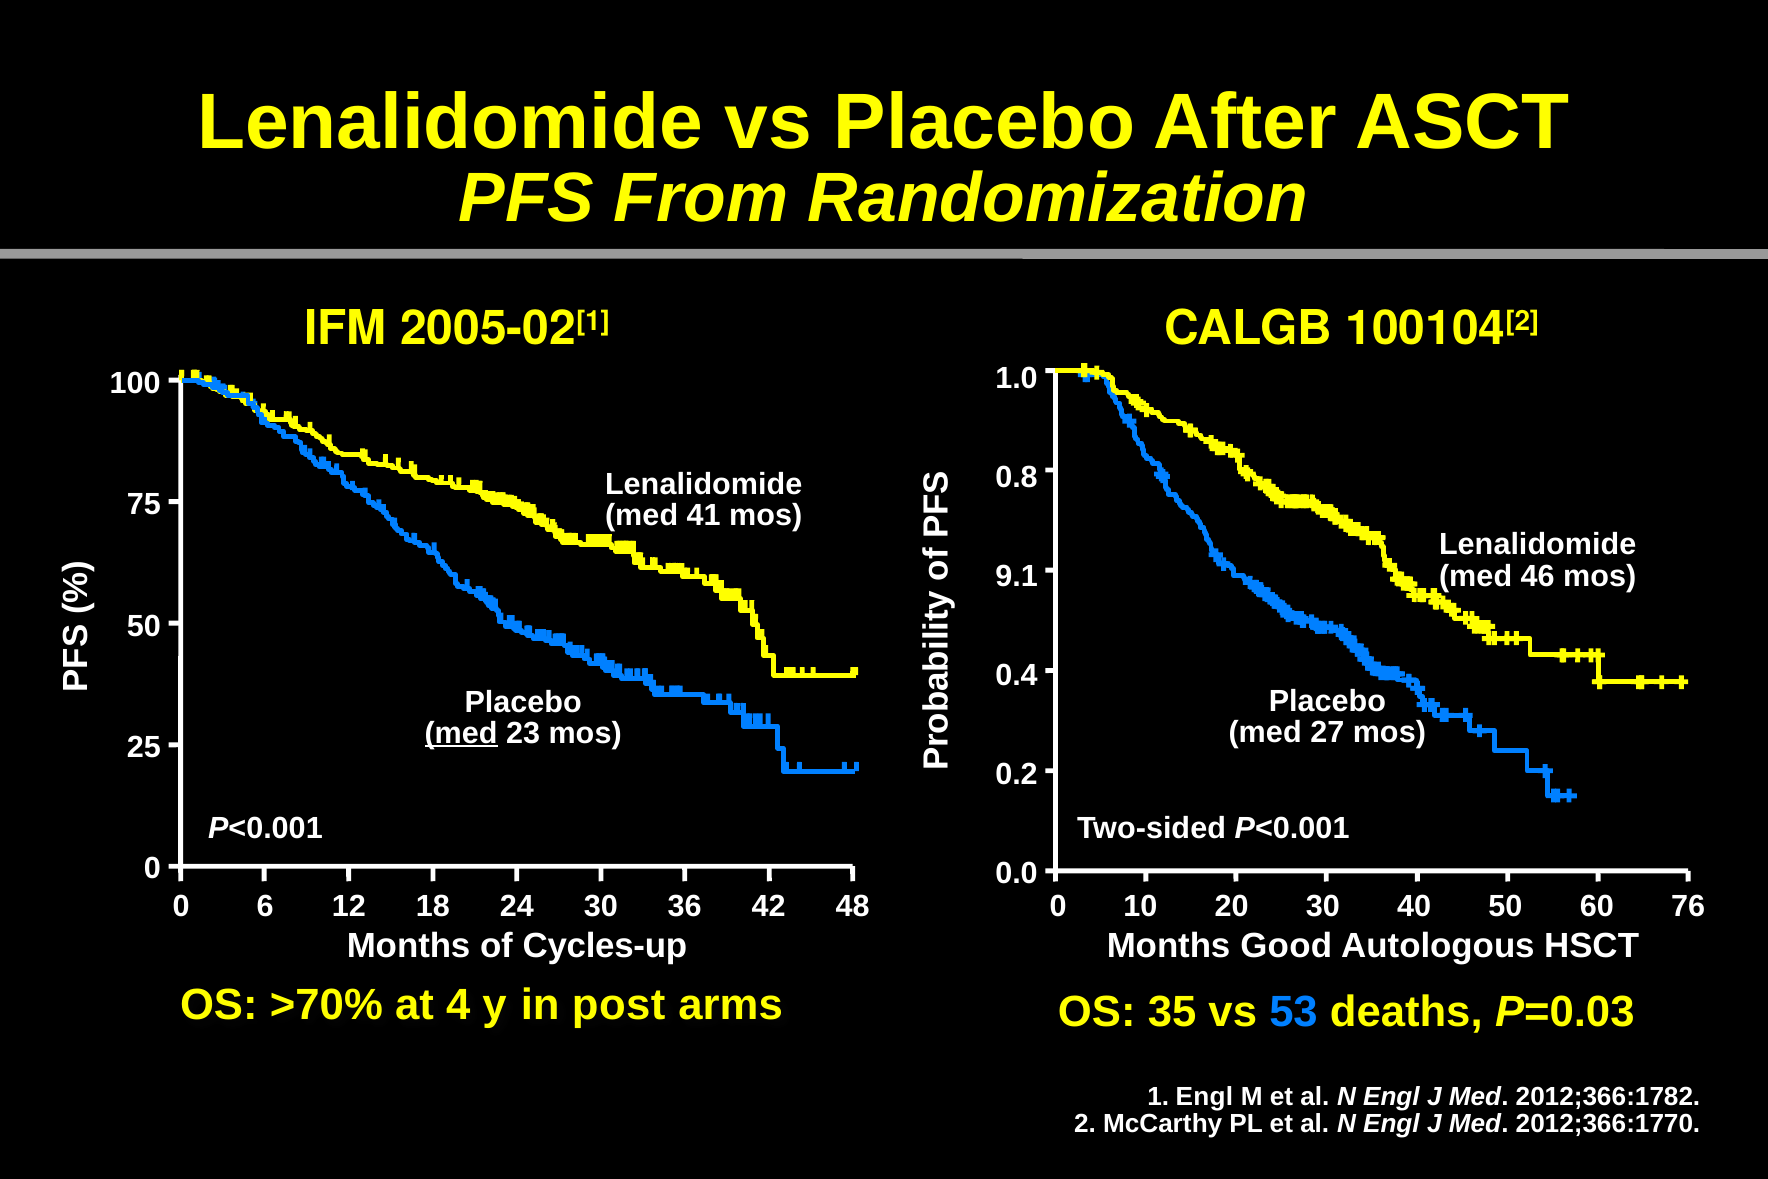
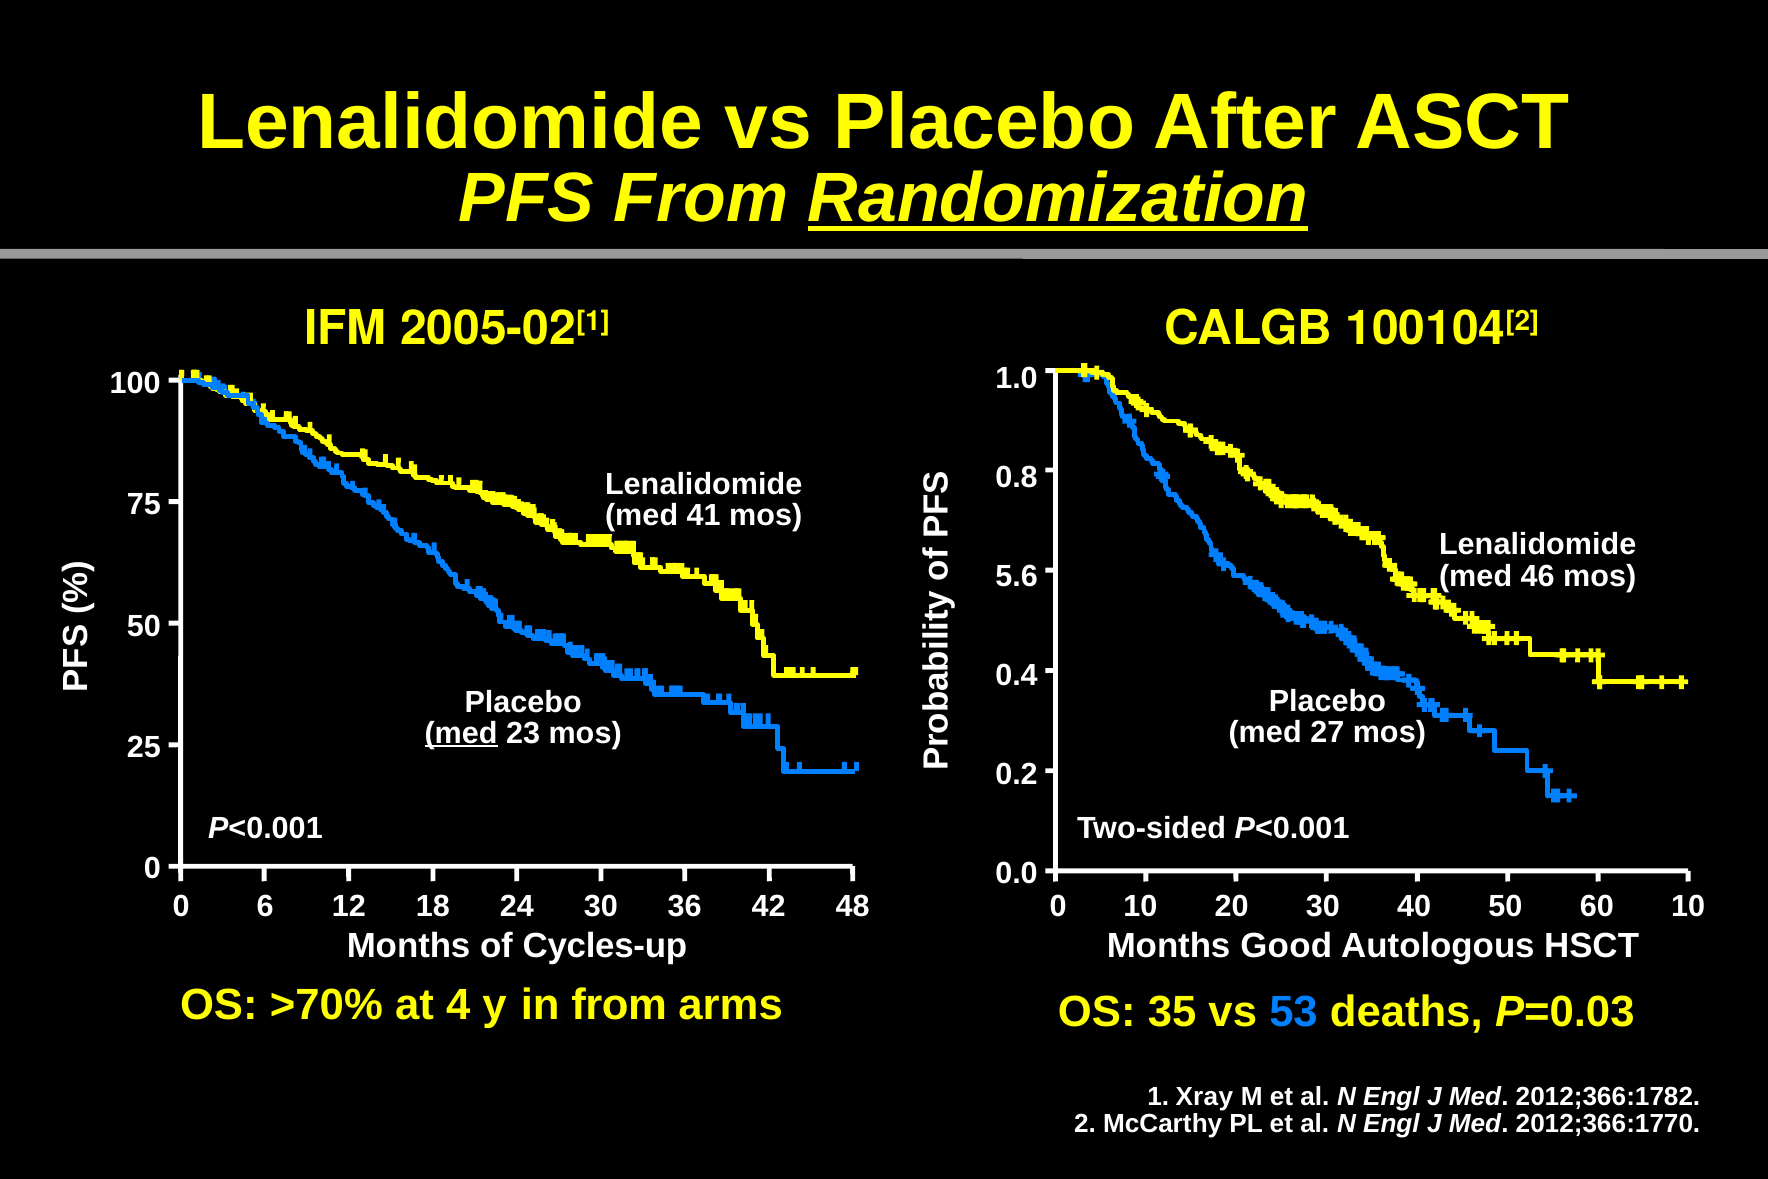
Randomization underline: none -> present (1058, 198)
9.1: 9.1 -> 5.6 (1017, 576)
60 76: 76 -> 10 (1688, 906)
in post: post -> from (619, 1004)
1 Engl: Engl -> Xray (1204, 1097)
